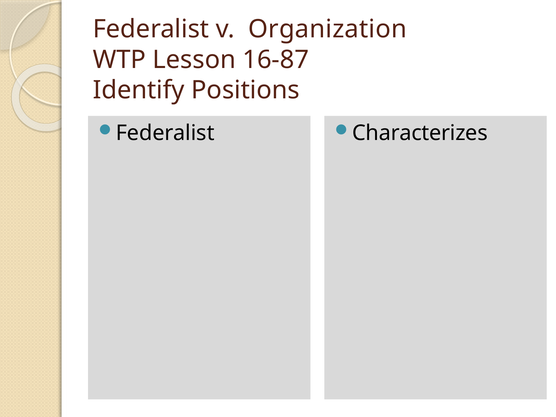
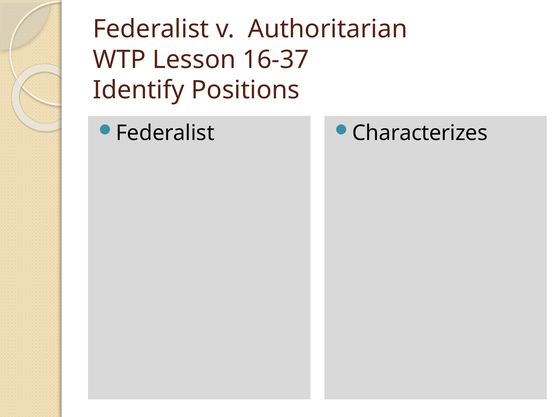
Organization: Organization -> Authoritarian (328, 29)
16-87: 16-87 -> 16-37 (276, 60)
